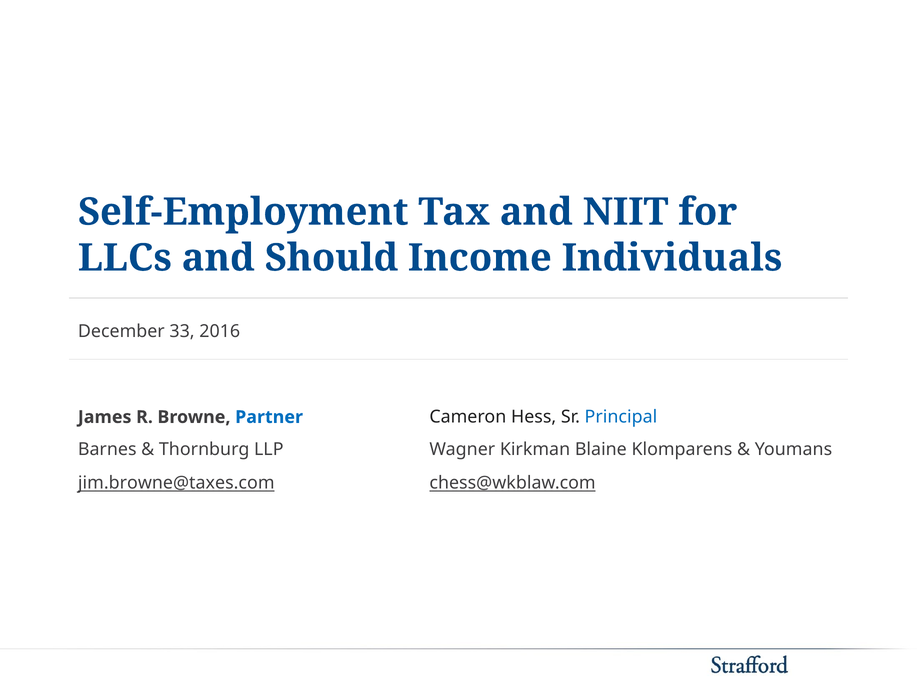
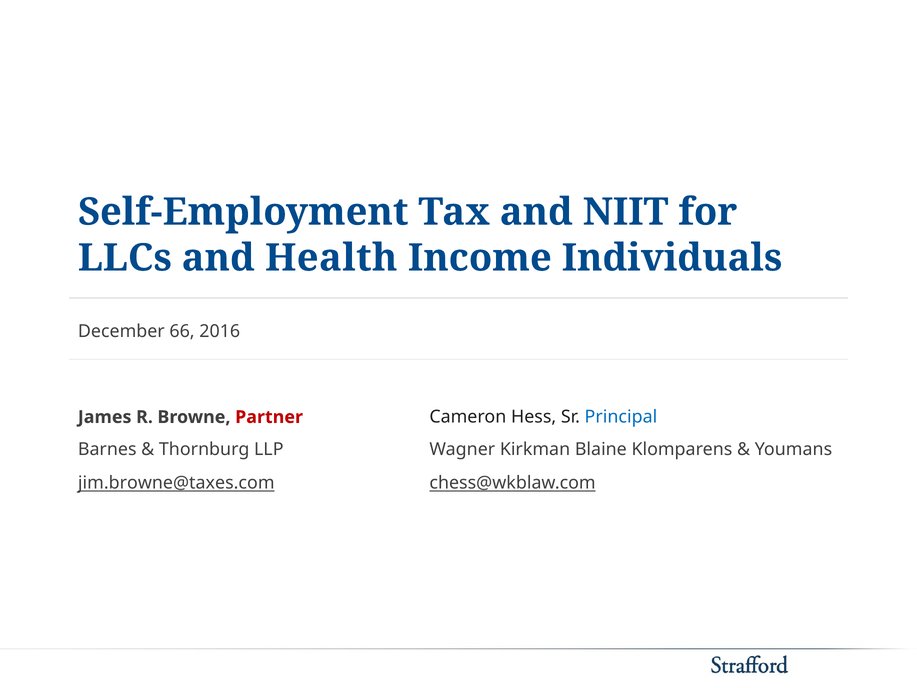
Should: Should -> Health (331, 258)
33: 33 -> 66 (182, 331)
Partner colour: blue -> red (269, 417)
